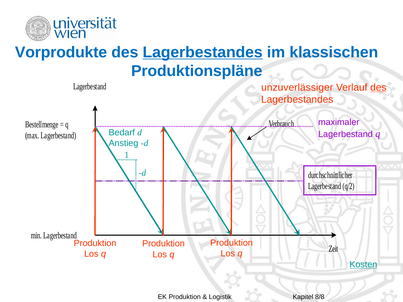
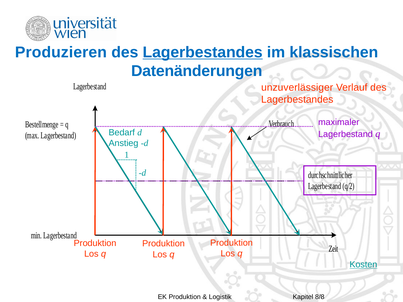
Vorprodukte: Vorprodukte -> Produzieren (61, 52)
Produktionspläne: Produktionspläne -> Datenänderungen (197, 71)
des underline: present -> none (378, 88)
